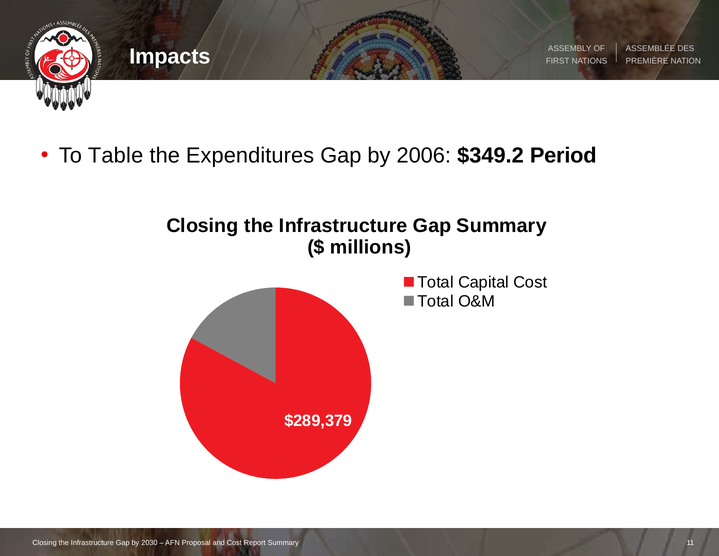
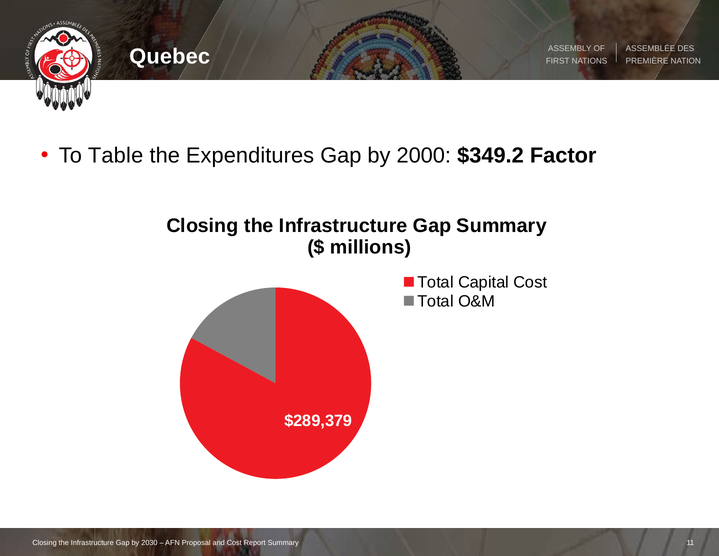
Impacts: Impacts -> Quebec (170, 56)
2006: 2006 -> 2000 (424, 155)
Period: Period -> Factor (563, 155)
